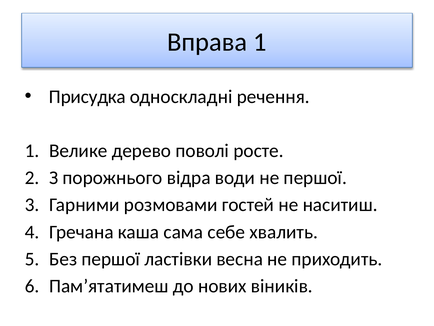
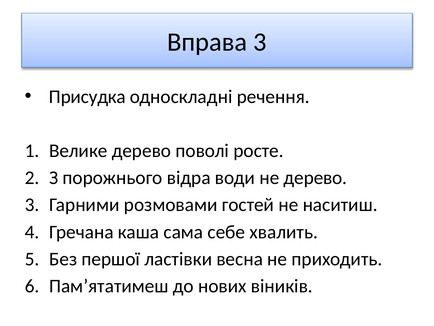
Вправа 1: 1 -> 3 (260, 42)
не першої: першої -> дерево (315, 178)
